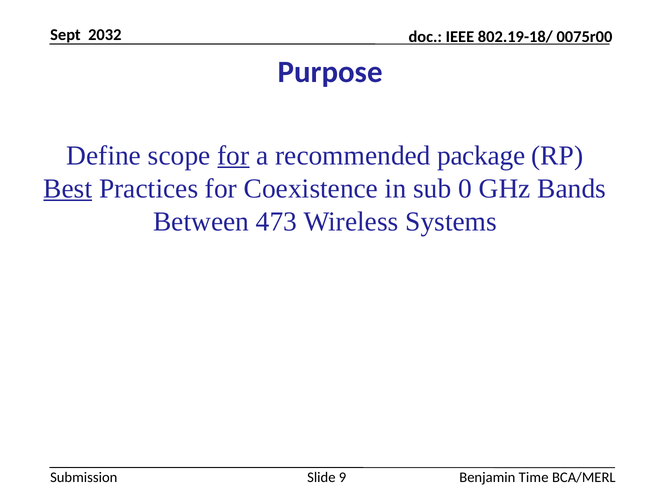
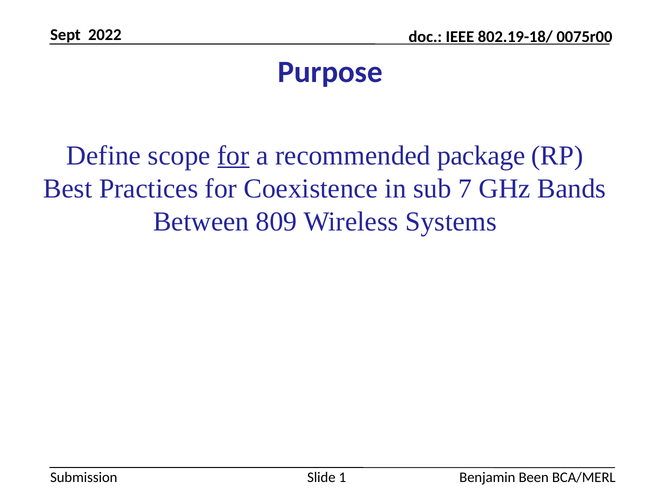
2032: 2032 -> 2022 (105, 35)
Best underline: present -> none (68, 188)
0: 0 -> 7 (465, 188)
473: 473 -> 809 (277, 221)
9: 9 -> 1 (342, 476)
Time: Time -> Been (534, 476)
